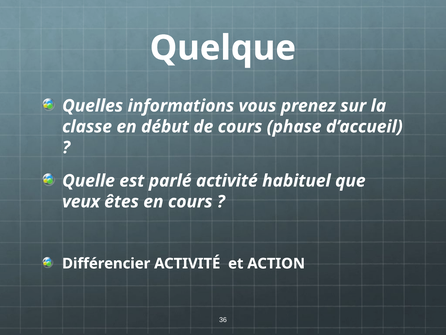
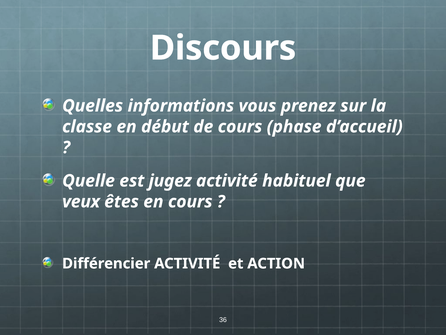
Quelque: Quelque -> Discours (223, 48)
parlé: parlé -> jugez (170, 181)
